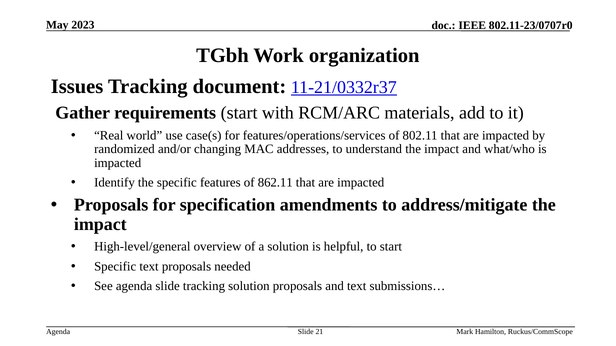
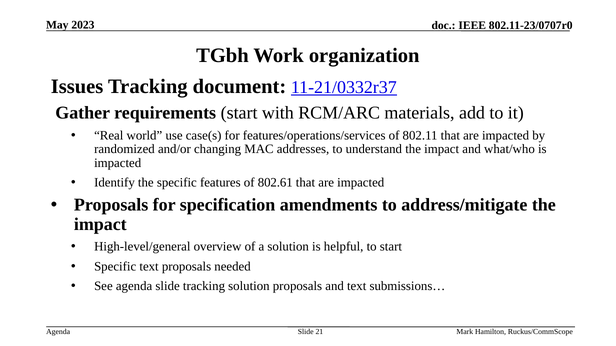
862.11: 862.11 -> 802.61 (275, 183)
